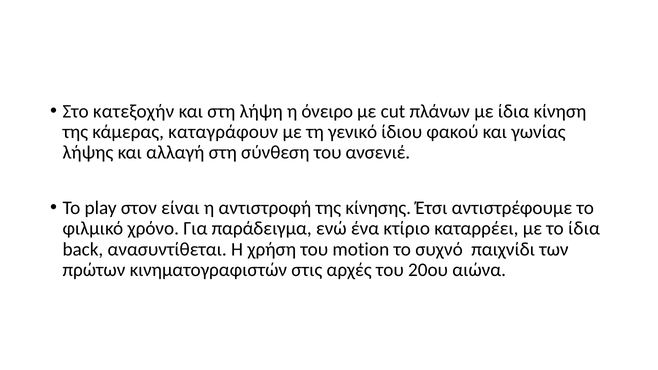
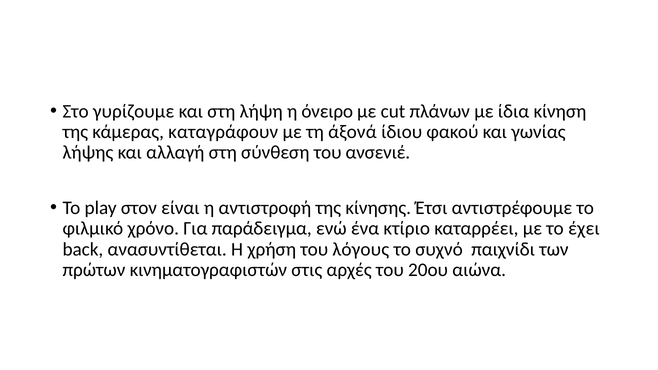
κατεξοχήν: κατεξοχήν -> γυρίζουμε (134, 111)
γενικό: γενικό -> άξονά (352, 132)
το ίδια: ίδια -> έχει (584, 229)
motion: motion -> λόγους (361, 249)
